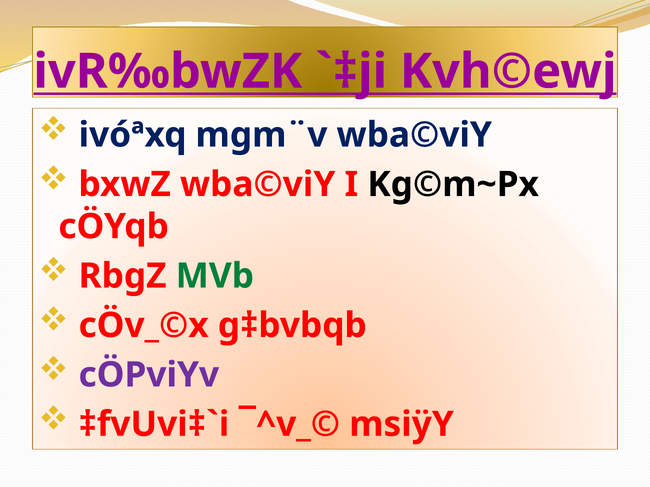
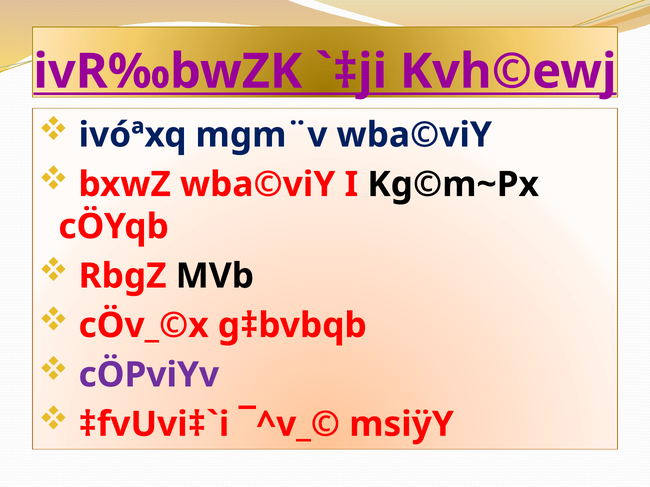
MVb colour: green -> black (215, 276)
